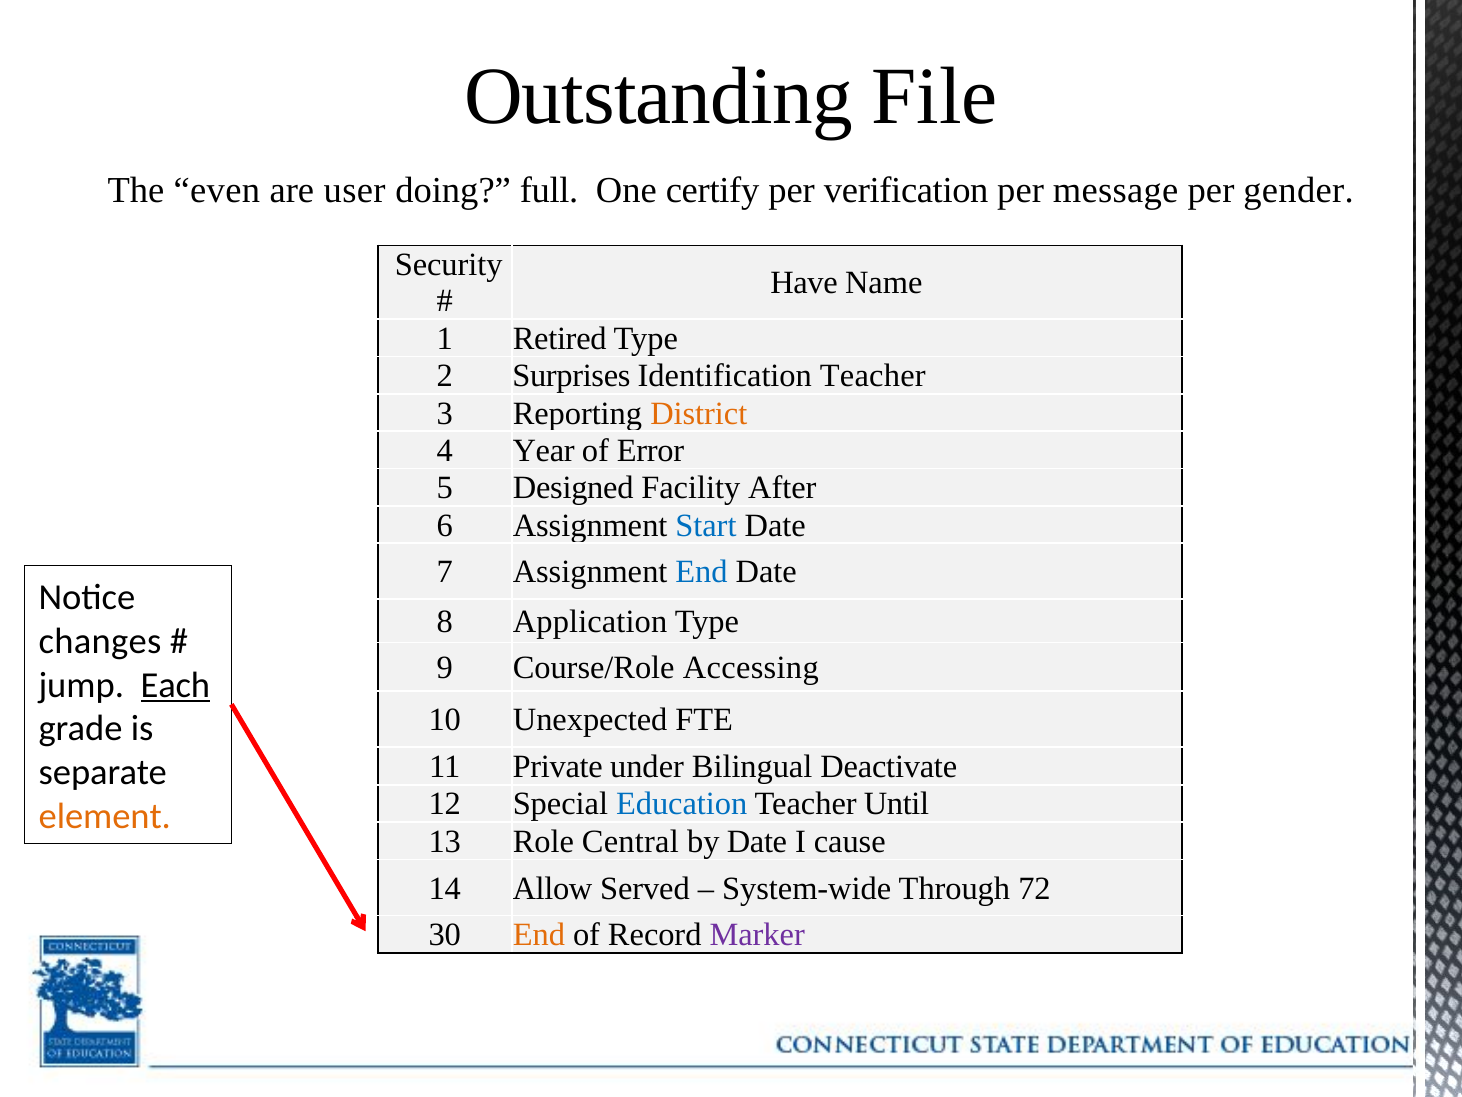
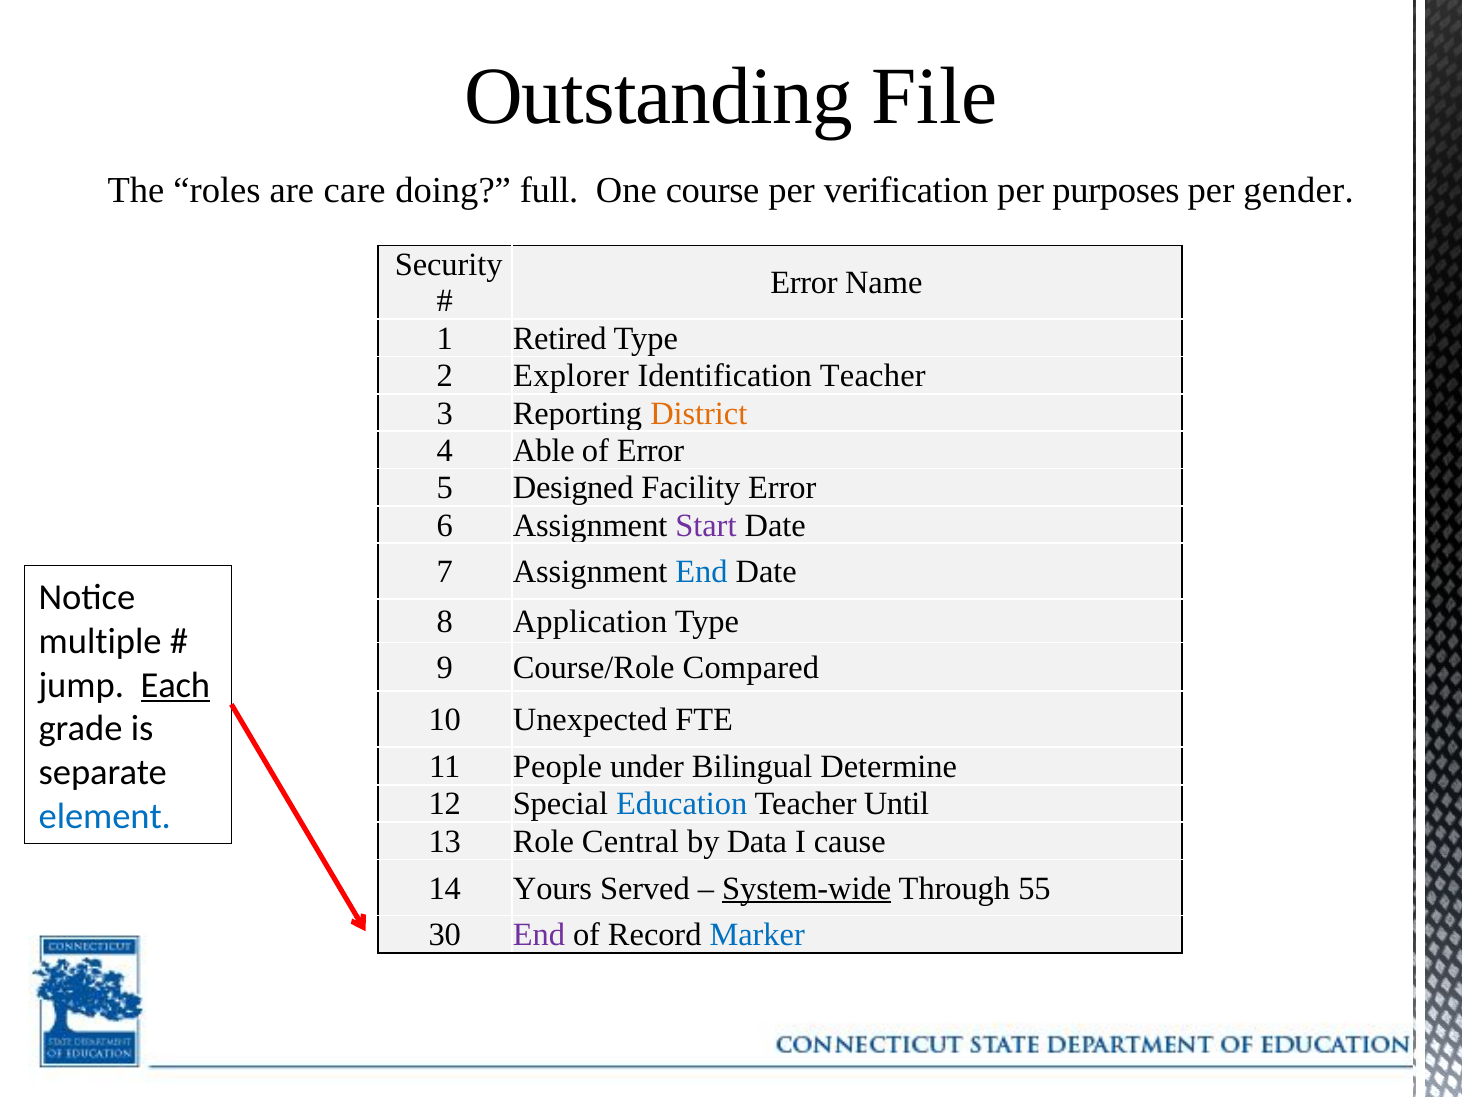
even: even -> roles (217, 190)
user: user -> care (355, 190)
certify: certify -> course (713, 190)
message: message -> purposes (1116, 190)
Have: Have -> Error (804, 283)
Surprises: Surprises -> Explorer (571, 376)
Year: Year -> Able (544, 451)
Facility After: After -> Error (782, 488)
Start colour: blue -> purple (706, 525)
changes: changes -> multiple (100, 641)
Accessing: Accessing -> Compared (751, 668)
Private: Private -> People (557, 767)
Deactivate: Deactivate -> Determine (889, 767)
element colour: orange -> blue (105, 816)
by Date: Date -> Data (757, 841)
Allow: Allow -> Yours (552, 888)
System-wide underline: none -> present (807, 888)
72: 72 -> 55 (1034, 888)
End colour: orange -> purple (539, 935)
Marker colour: purple -> blue (757, 935)
